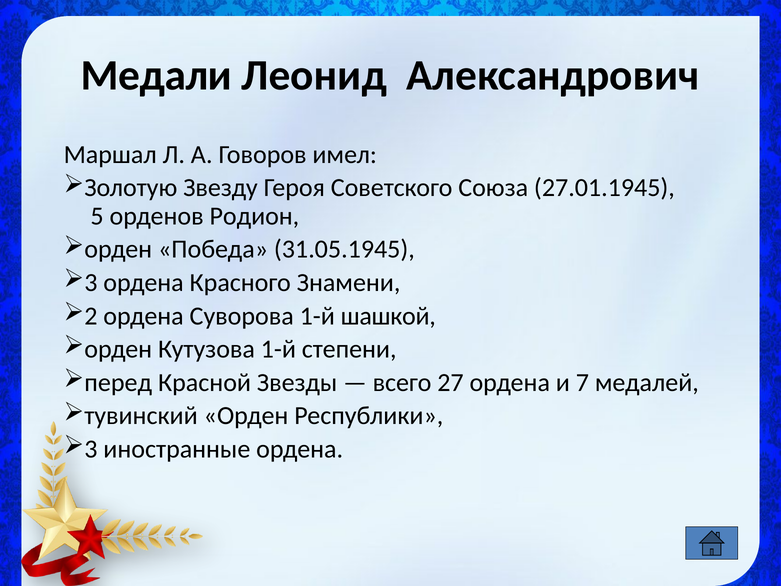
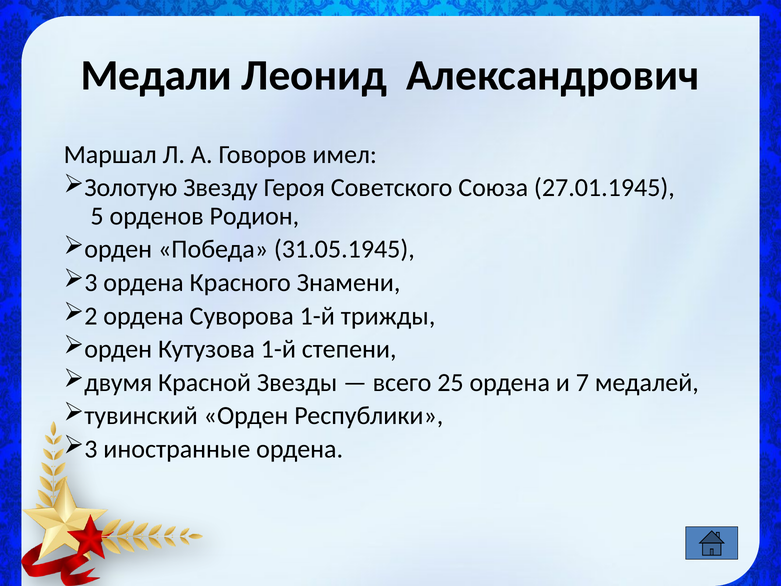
шашкой: шашкой -> трижды (388, 316)
перед: перед -> двумя (118, 382)
27: 27 -> 25 (450, 382)
